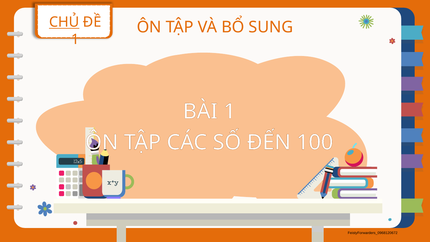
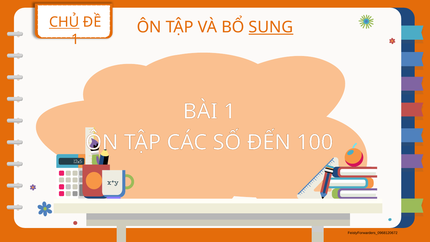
SUNG underline: none -> present (271, 27)
